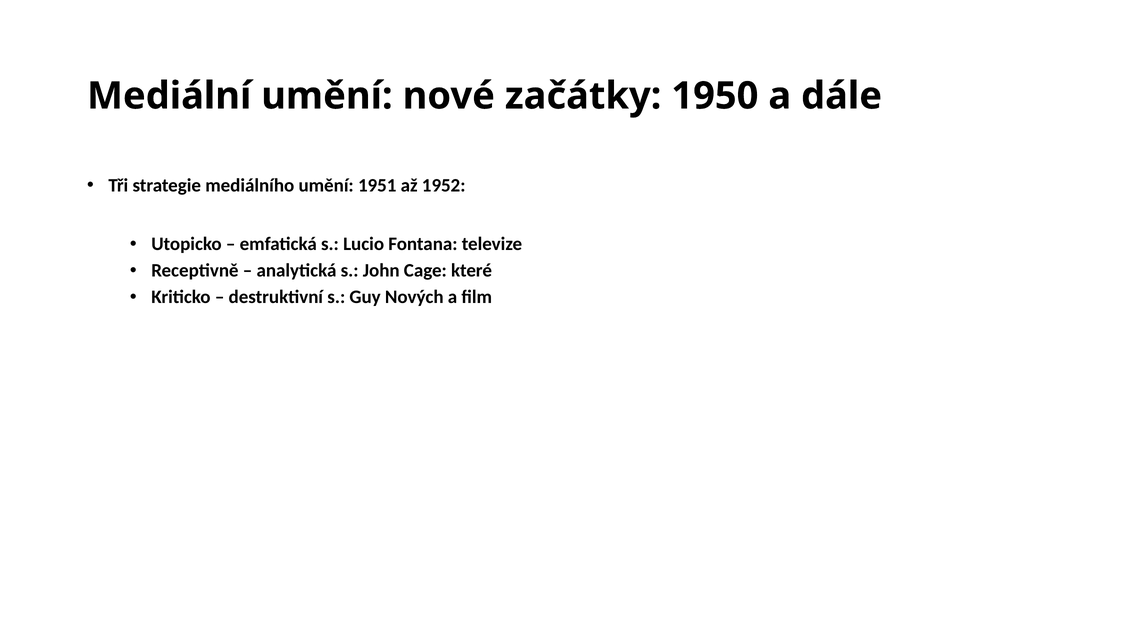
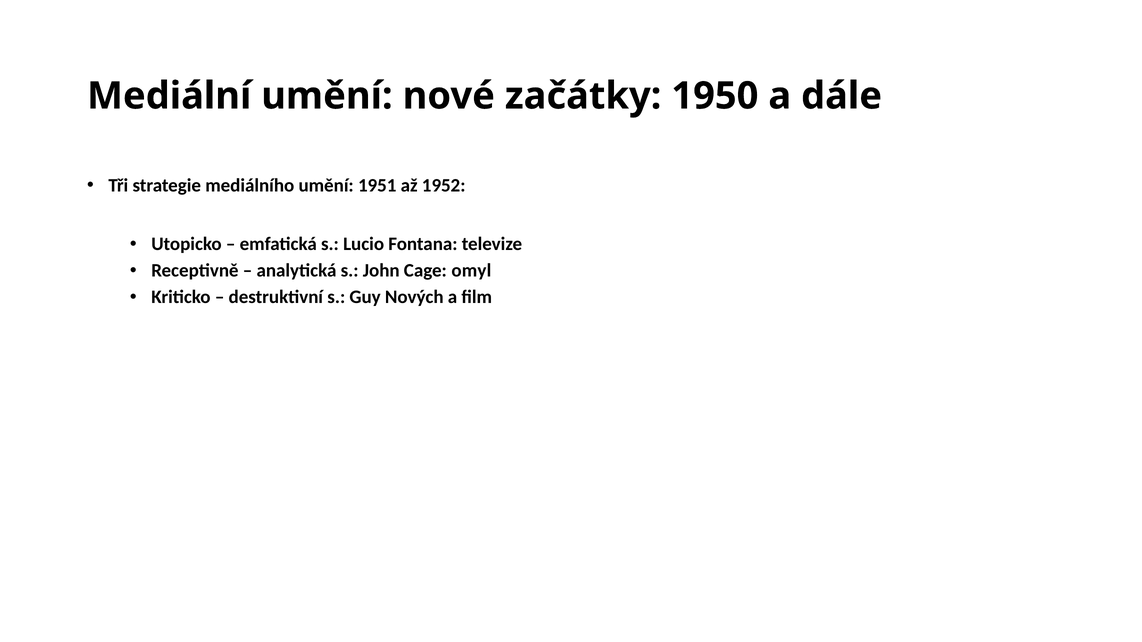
které: které -> omyl (471, 271)
